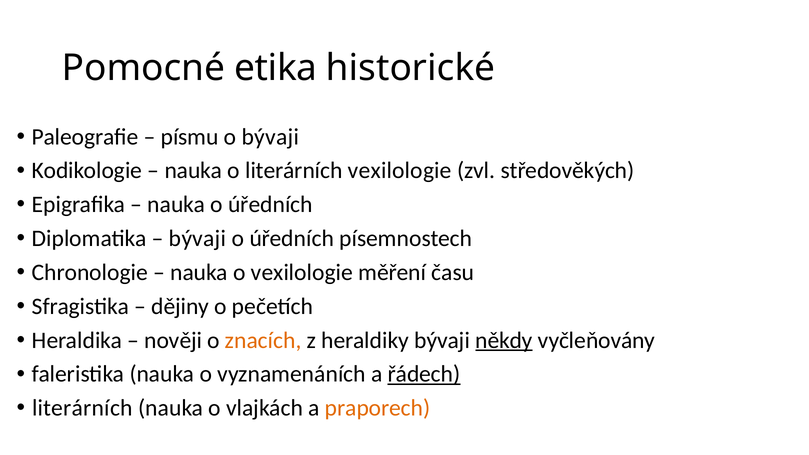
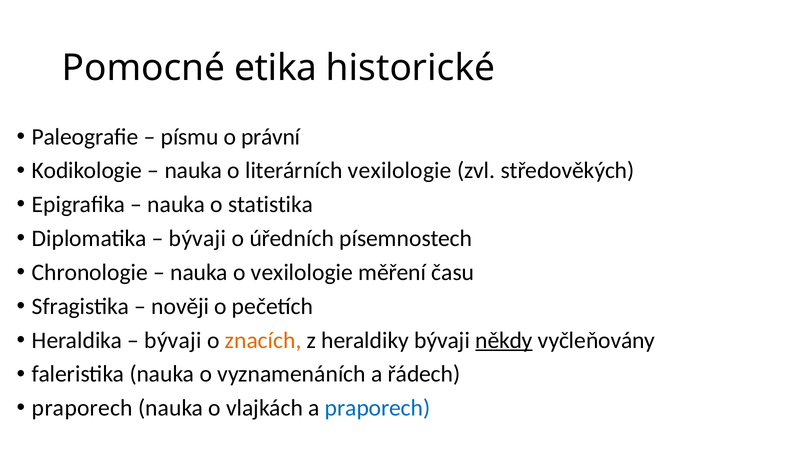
o bývaji: bývaji -> právní (271, 137)
nauka o úředních: úředních -> statistika (271, 205)
dějiny: dějiny -> nověji (180, 306)
nověji: nověji -> bývaji (173, 340)
řádech underline: present -> none (424, 374)
literárních: literárních -> praporech (82, 408)
praporech colour: orange -> blue (378, 408)
